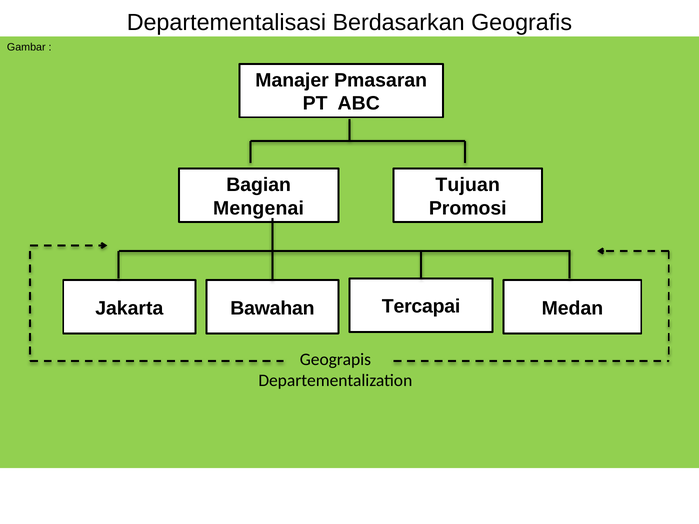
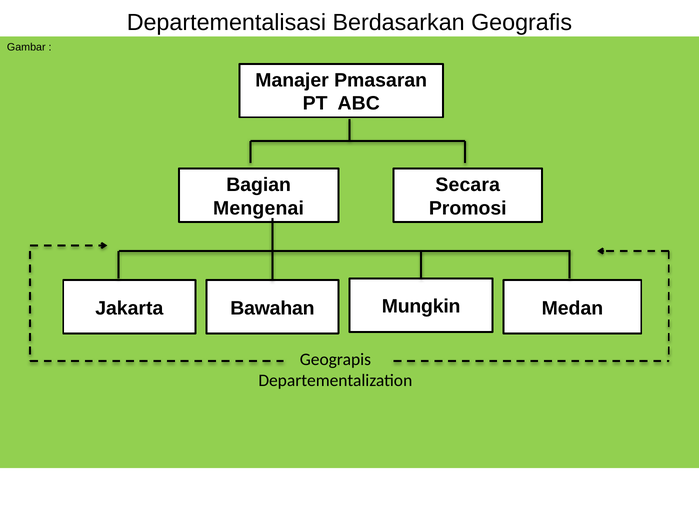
Tujuan: Tujuan -> Secara (468, 185)
Tercapai: Tercapai -> Mungkin (421, 307)
